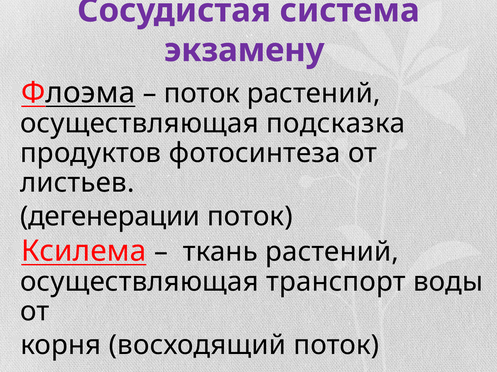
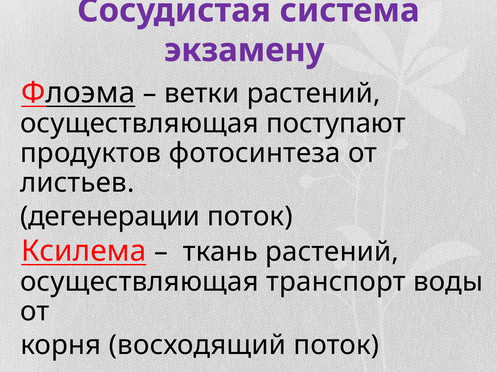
поток: поток -> ветки (202, 94)
подсказка: подсказка -> поступают (336, 124)
